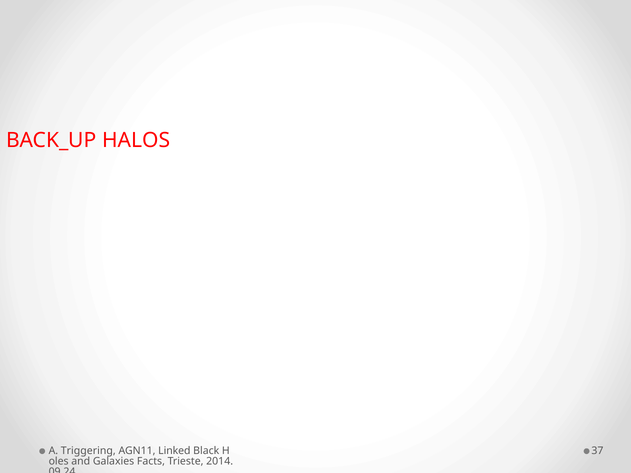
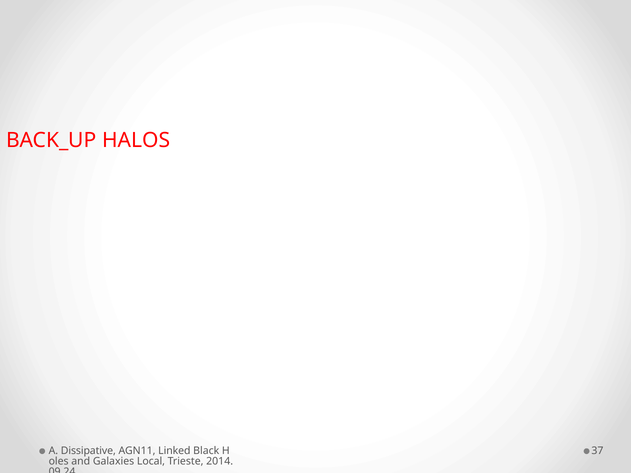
Triggering: Triggering -> Dissipative (88, 451)
Facts: Facts -> Local (151, 462)
